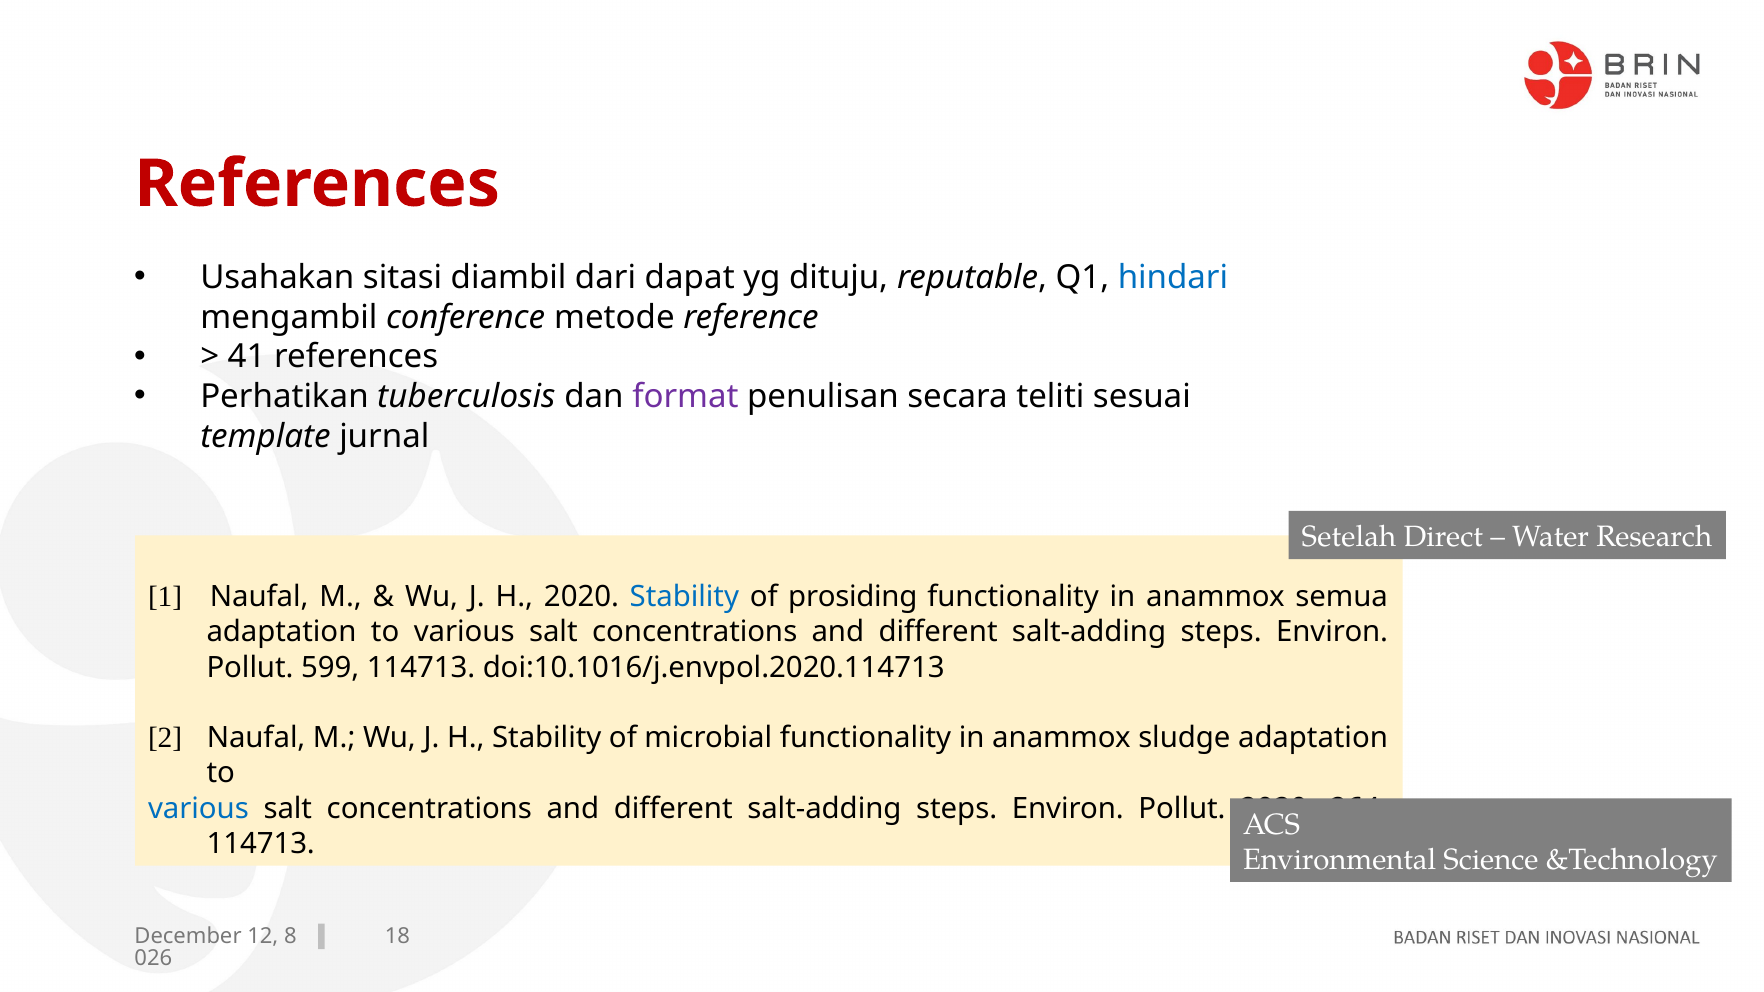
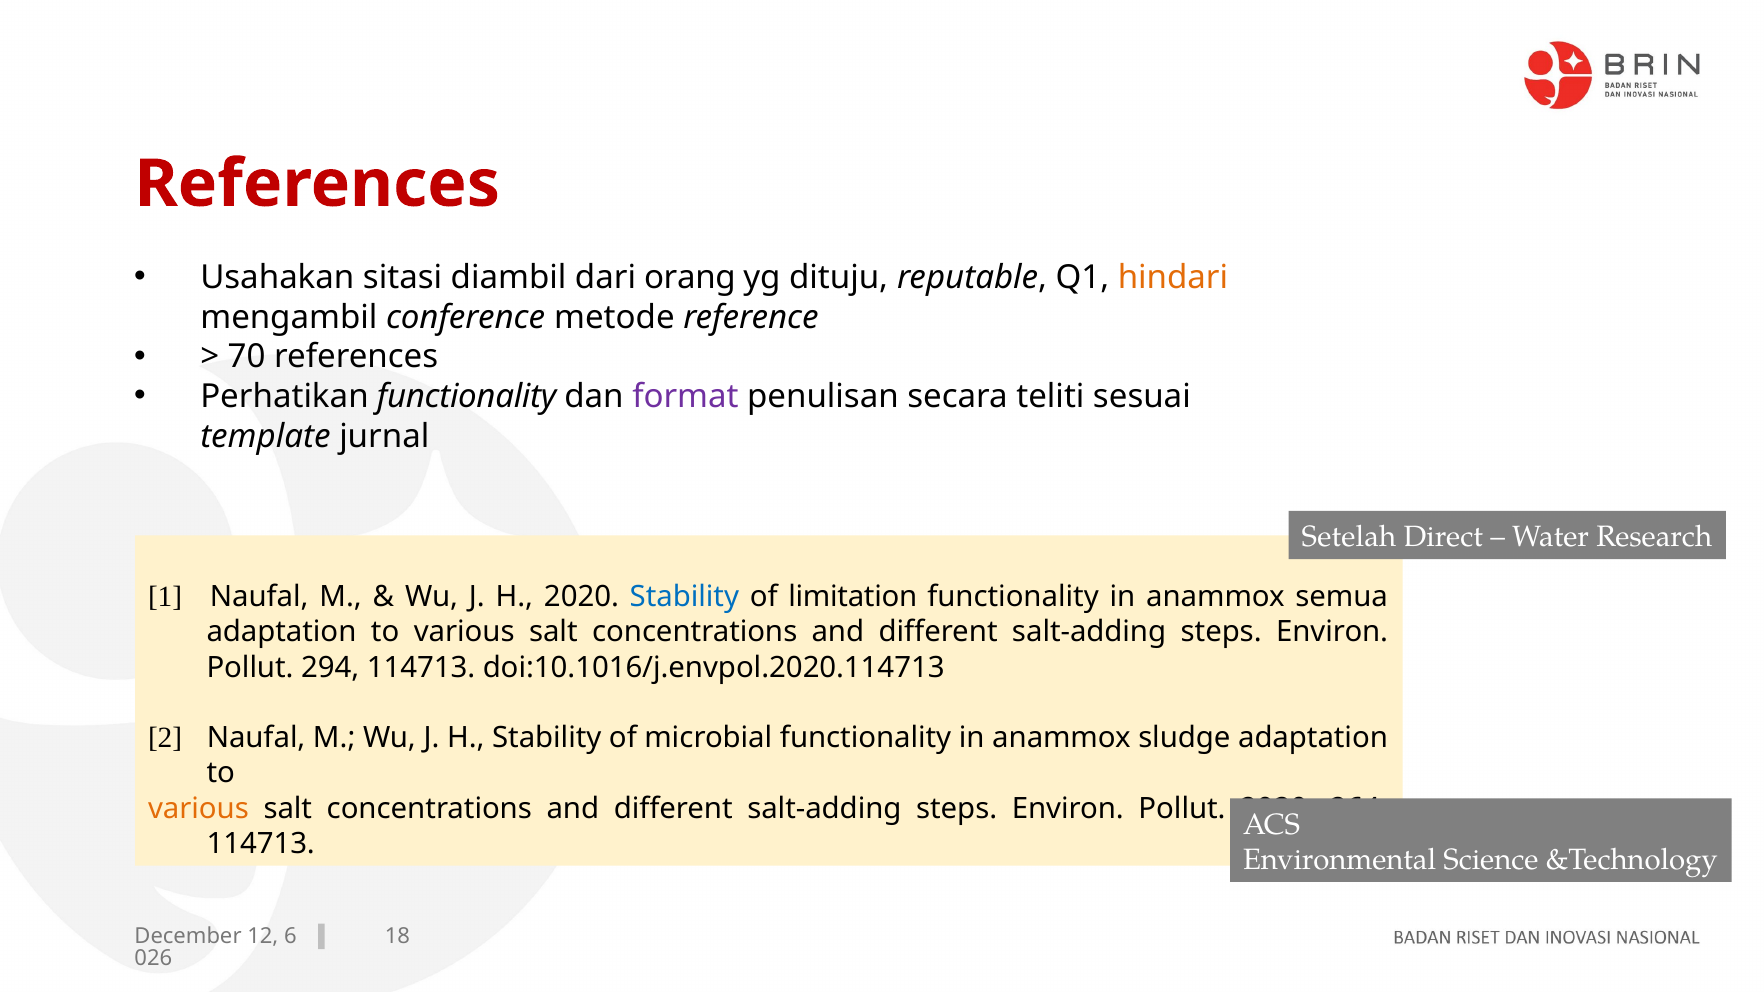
dapat: dapat -> orang (690, 278)
hindari colour: blue -> orange (1173, 278)
41: 41 -> 70 (247, 357)
Perhatikan tuberculosis: tuberculosis -> functionality (467, 397)
prosiding: prosiding -> limitation (853, 597)
599: 599 -> 294 (330, 667)
various colour: blue -> orange (198, 809)
8: 8 -> 6 (290, 937)
